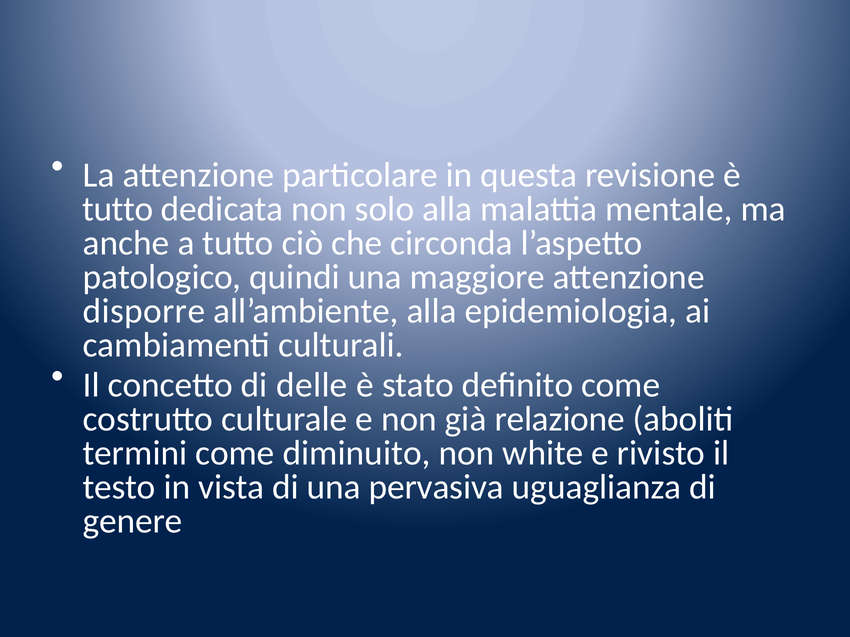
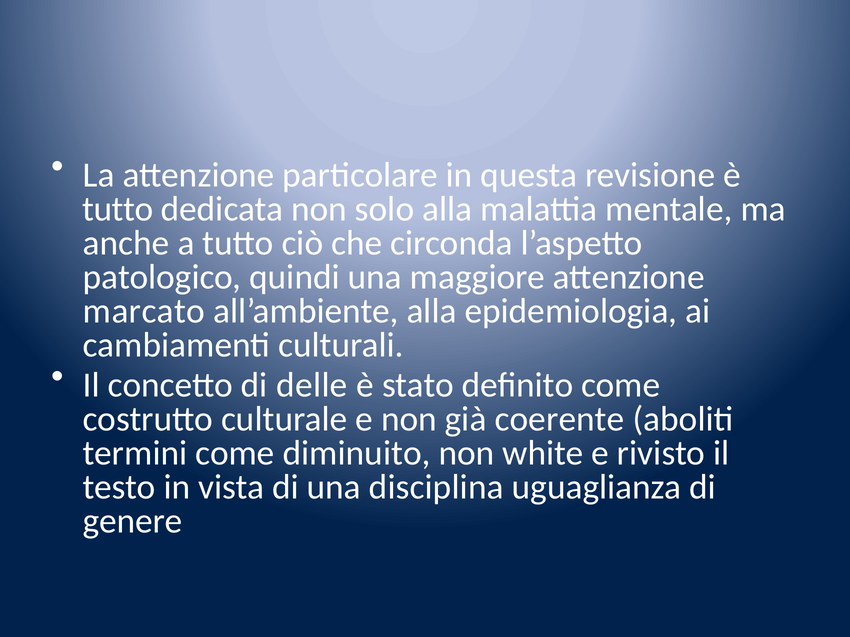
disporre: disporre -> marcato (144, 311)
relazione: relazione -> coerente (560, 419)
pervasiva: pervasiva -> disciplina (436, 487)
